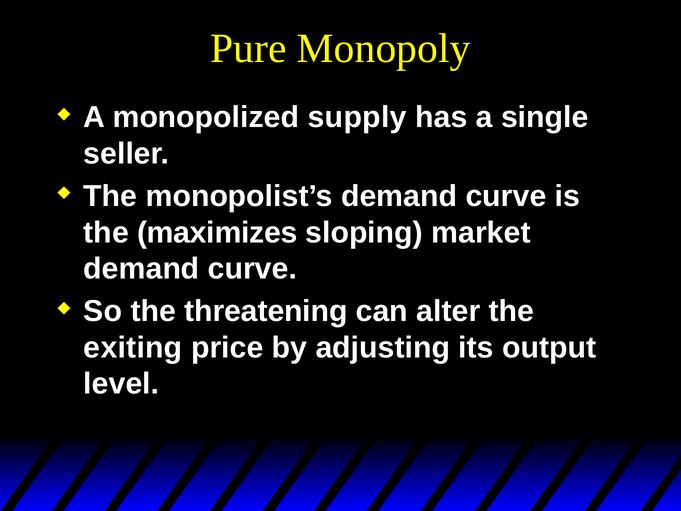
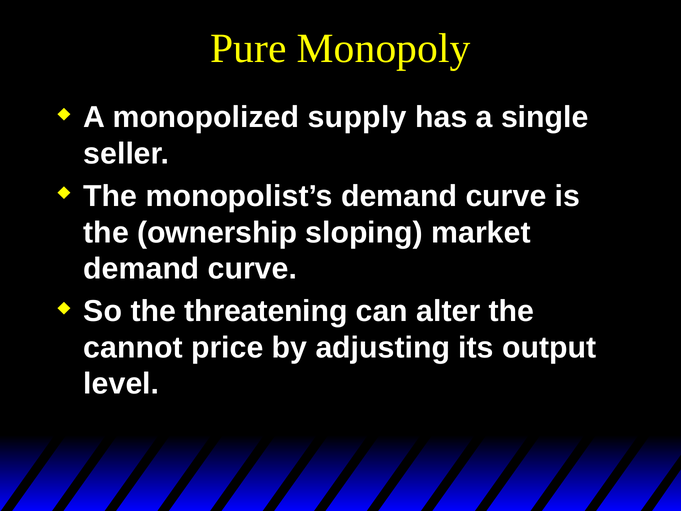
maximizes: maximizes -> ownership (217, 232)
exiting: exiting -> cannot (133, 347)
